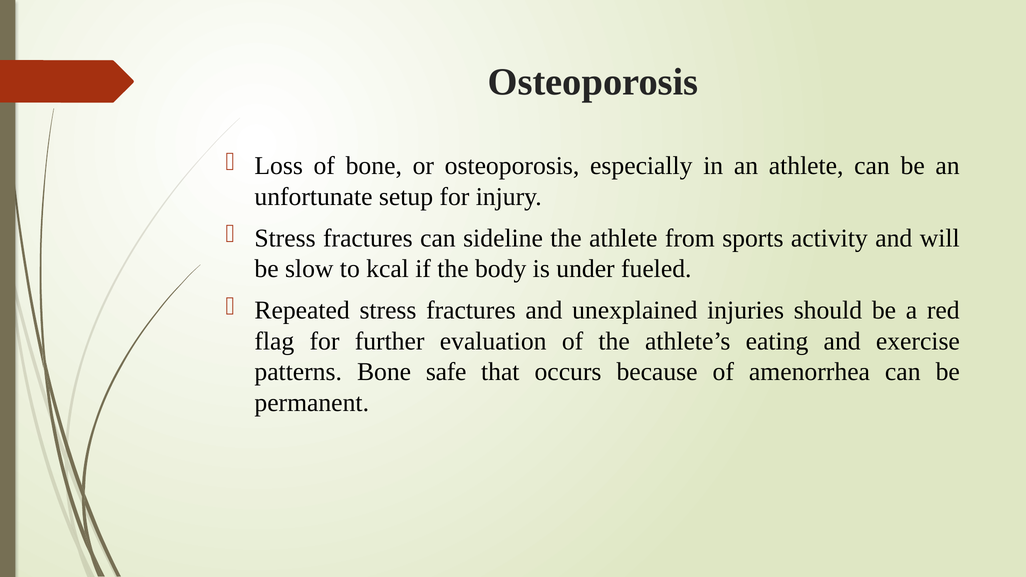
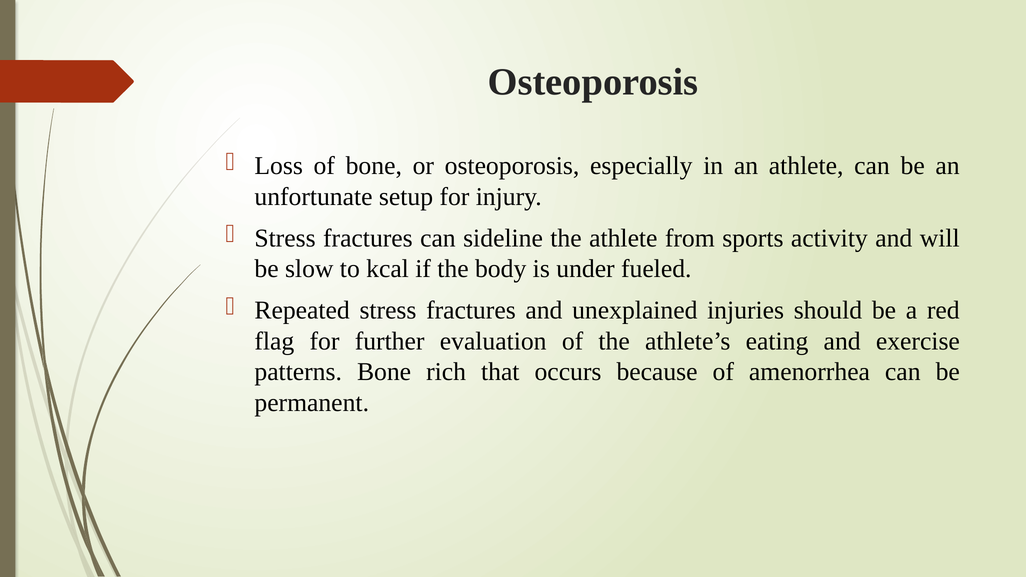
safe: safe -> rich (446, 372)
